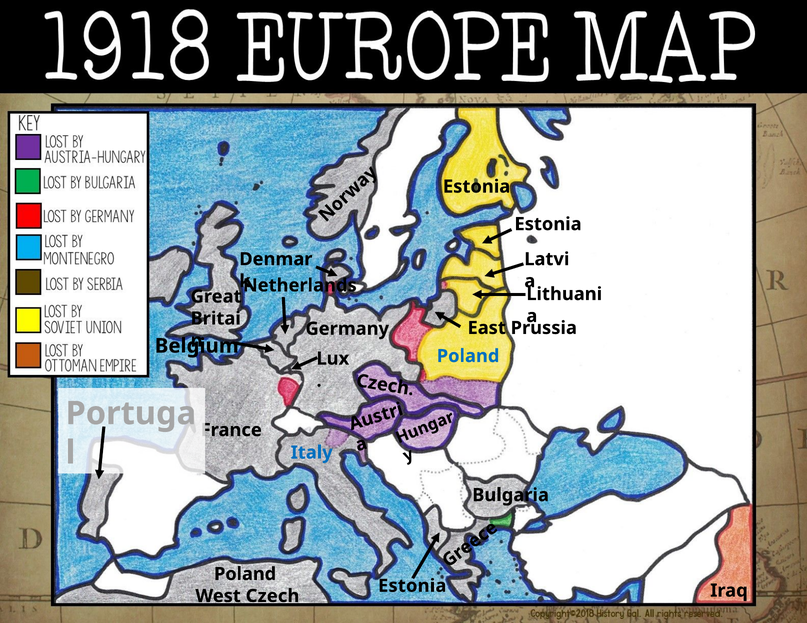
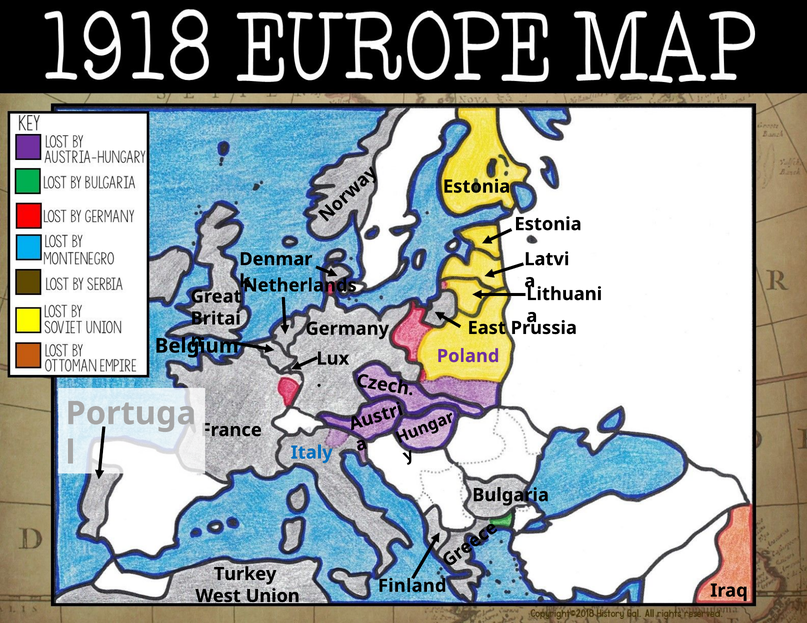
Poland colour: blue -> purple (468, 356)
Poland: Poland -> Turkey (245, 575)
Estonia: Estonia -> Finland (412, 586)
West Czech: Czech -> Union (273, 597)
